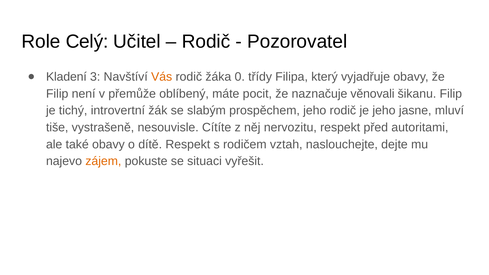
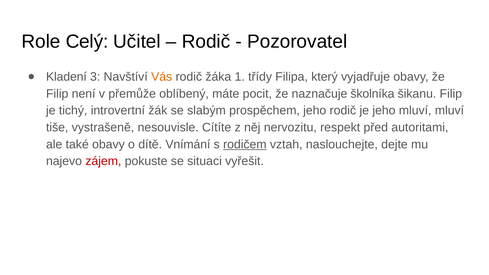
0: 0 -> 1 (240, 77)
věnovali: věnovali -> školníka (372, 94)
jeho jasne: jasne -> mluví (415, 111)
dítě Respekt: Respekt -> Vnímání (188, 144)
rodičem underline: none -> present (245, 144)
zájem colour: orange -> red (103, 161)
